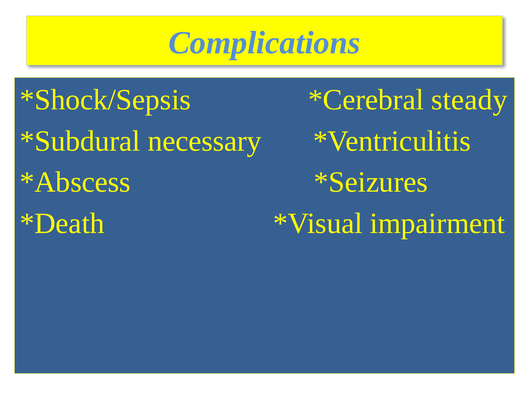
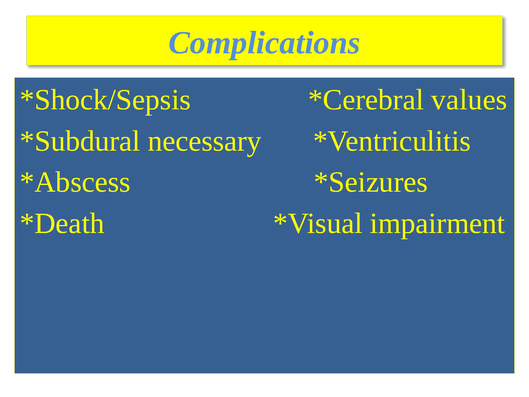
steady: steady -> values (469, 100)
